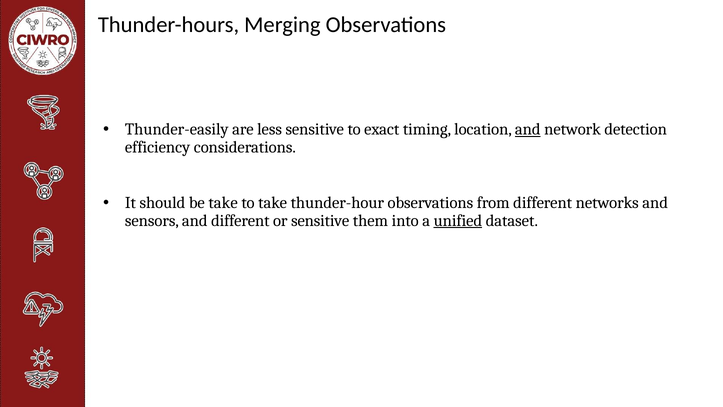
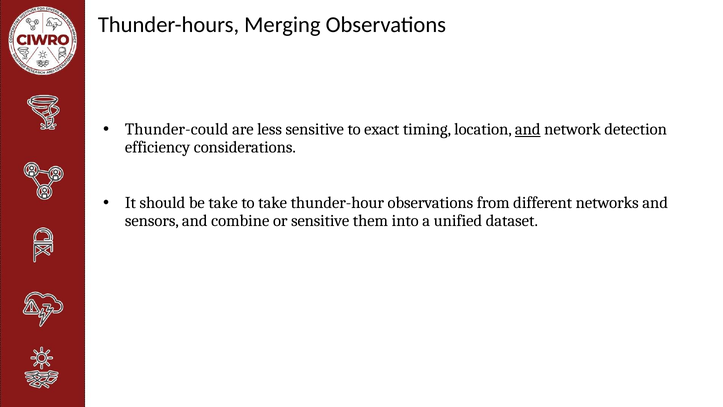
Thunder-easily: Thunder-easily -> Thunder-could (177, 129)
and different: different -> combine (240, 220)
unified underline: present -> none (458, 220)
